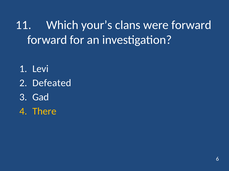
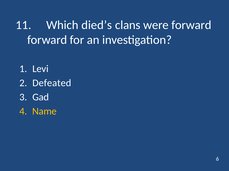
your’s: your’s -> died’s (97, 25)
There: There -> Name (44, 112)
